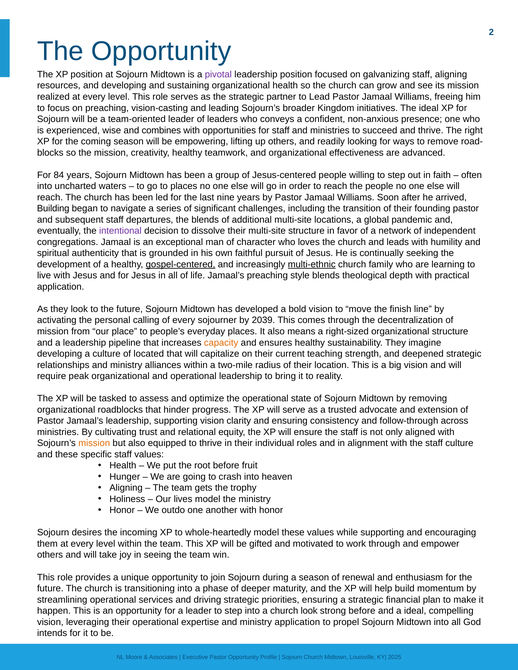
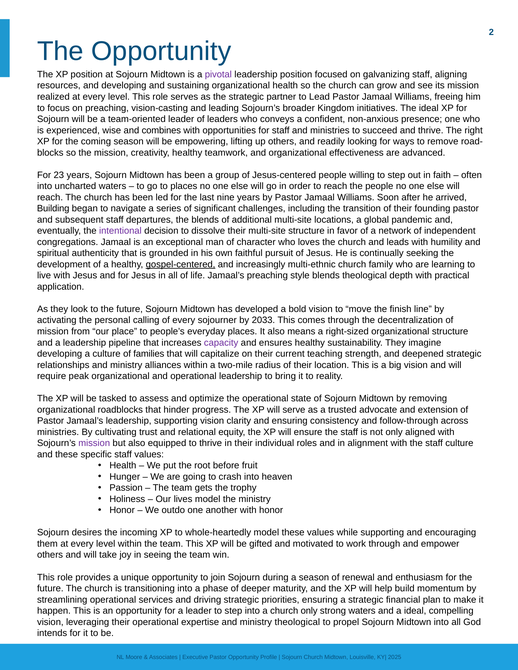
84: 84 -> 23 (59, 175)
multi-ethnic underline: present -> none (312, 265)
2039: 2039 -> 2033 (263, 320)
capacity colour: orange -> purple (221, 343)
located: located -> families (149, 354)
mission colour: orange -> purple (94, 443)
Aligning: Aligning -> Passion (126, 488)
church look: look -> only (309, 611)
strong before: before -> waters (362, 611)
ministry application: application -> theological (297, 622)
